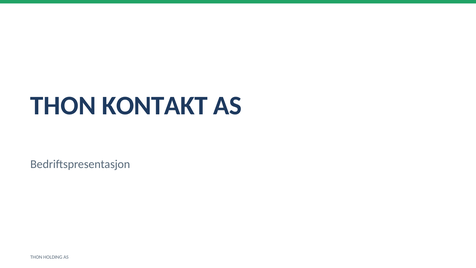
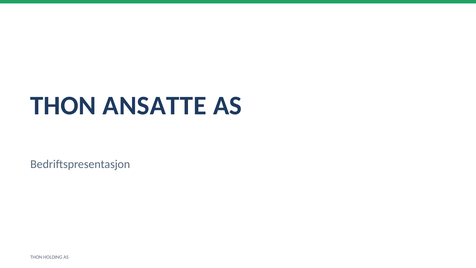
KONTAKT: KONTAKT -> ANSATTE (154, 106)
